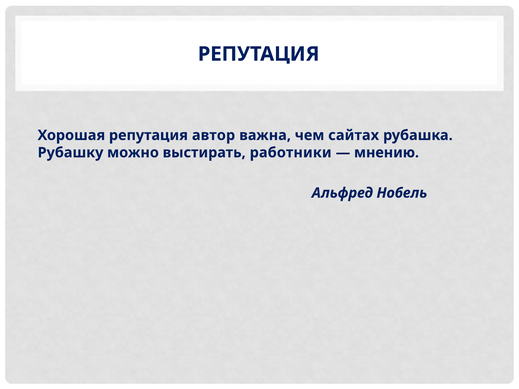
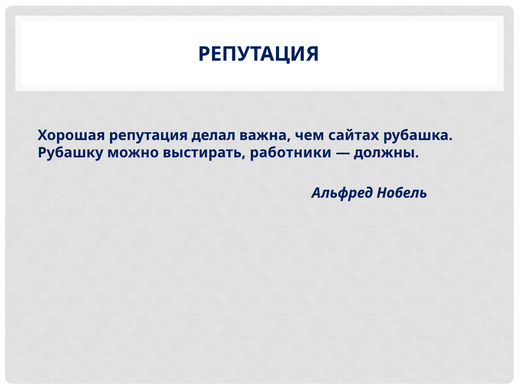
автор: автор -> делал (214, 135)
мнению: мнению -> должны (386, 153)
